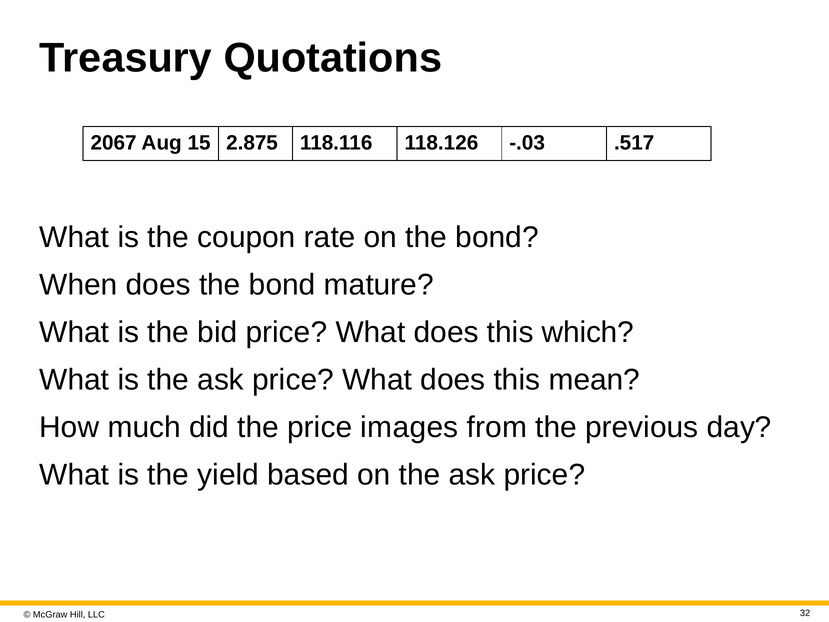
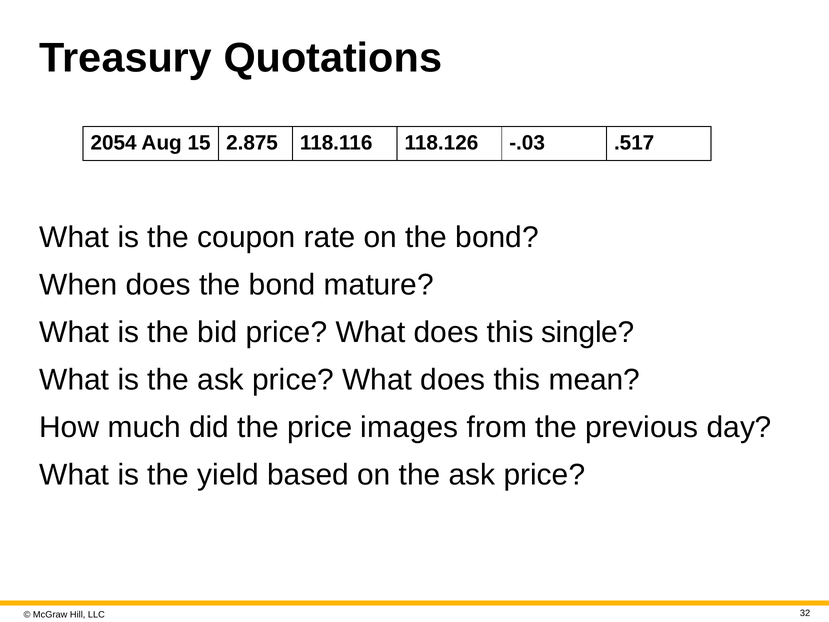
2067: 2067 -> 2054 (114, 143)
which: which -> single (588, 332)
